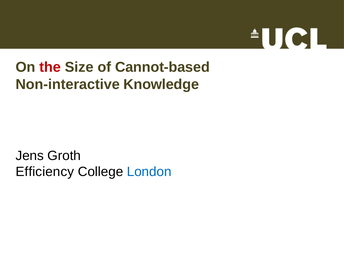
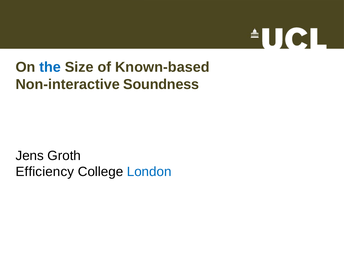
the colour: red -> blue (50, 67)
Cannot-based: Cannot-based -> Known-based (162, 67)
Knowledge: Knowledge -> Soundness (161, 84)
